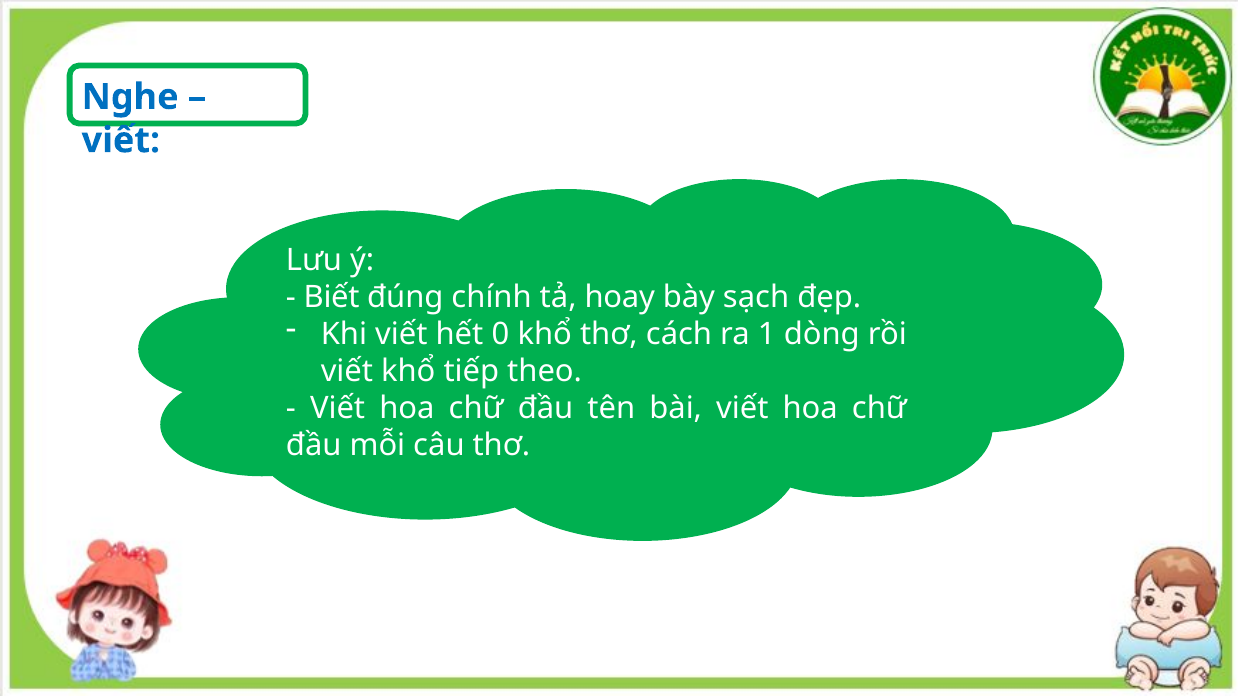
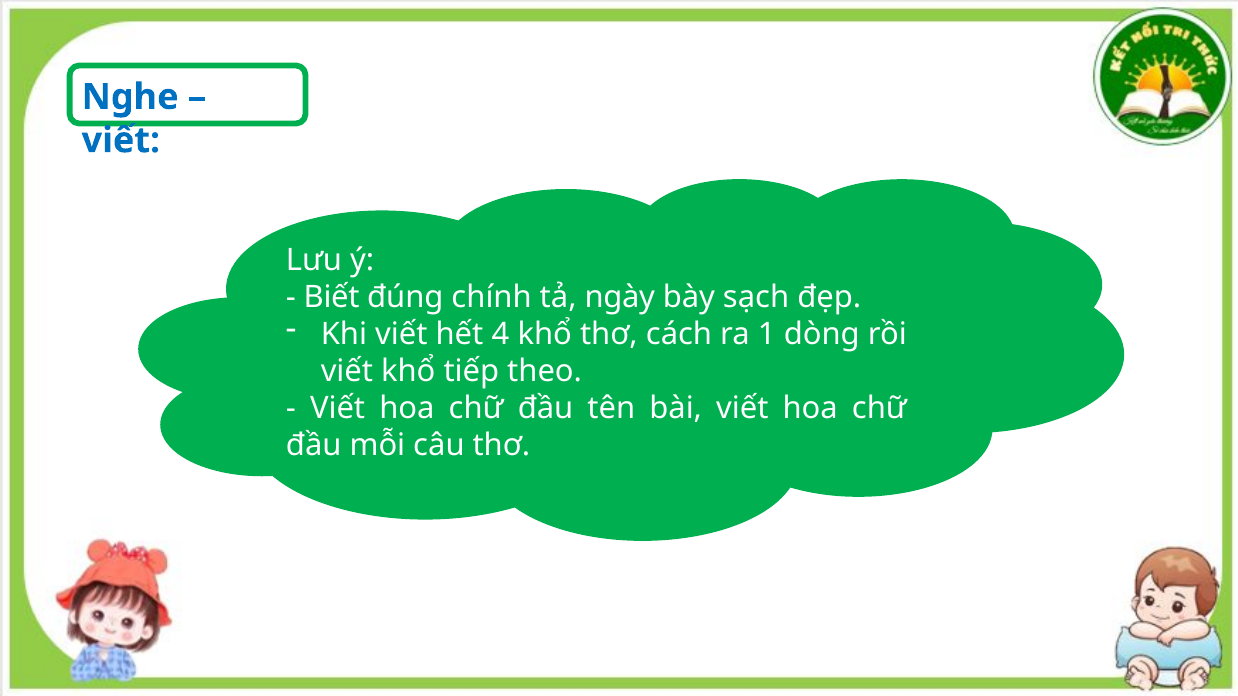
hoay: hoay -> ngày (620, 297)
0: 0 -> 4 (500, 334)
